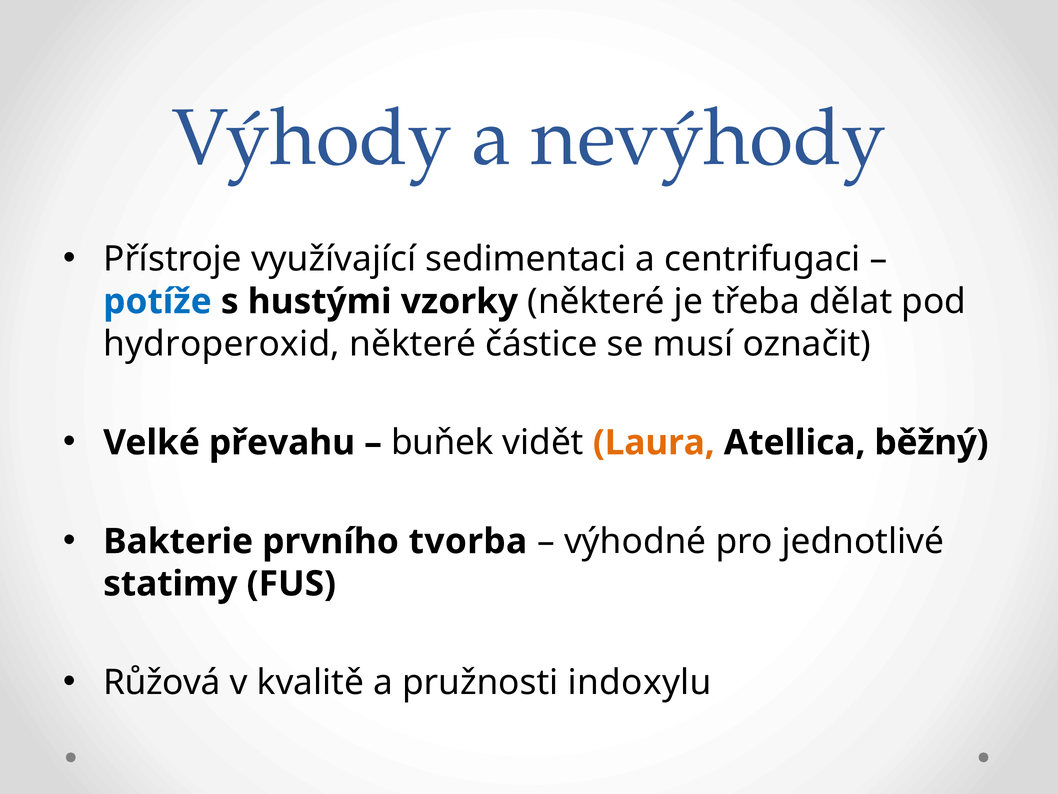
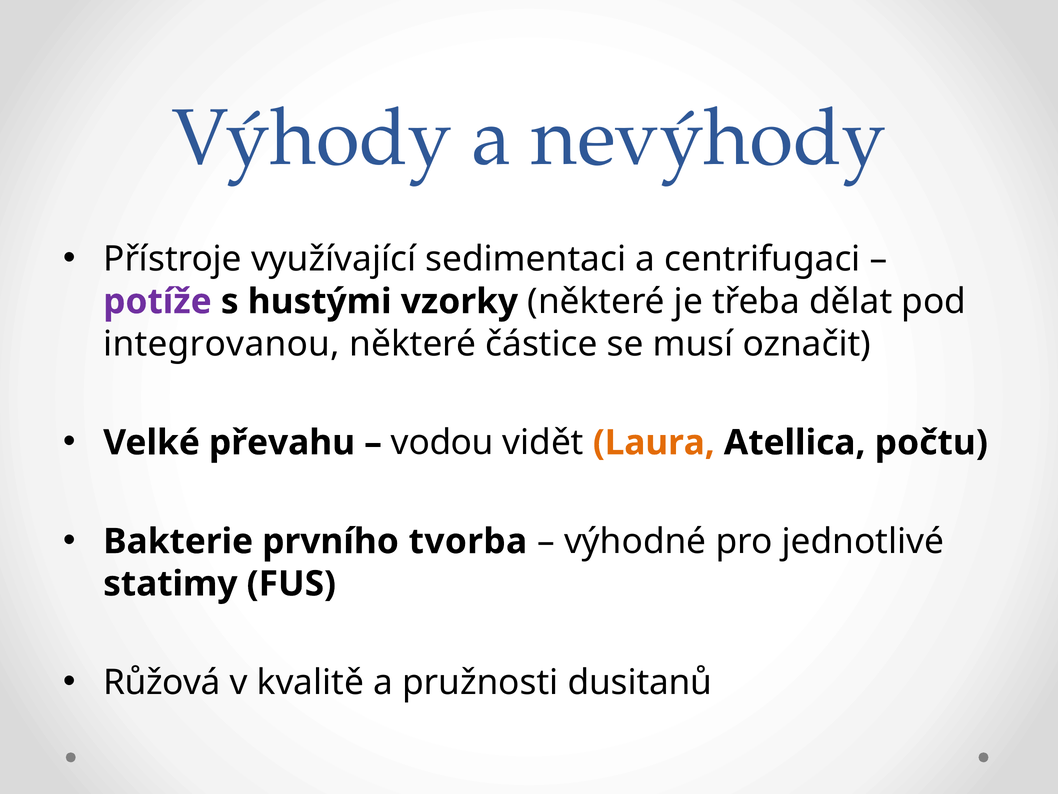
potíže colour: blue -> purple (157, 301)
hydroperoxid: hydroperoxid -> integrovanou (222, 344)
buňek: buňek -> vodou (442, 442)
běžný: běžný -> počtu (931, 442)
indoxylu: indoxylu -> dusitanů (640, 682)
